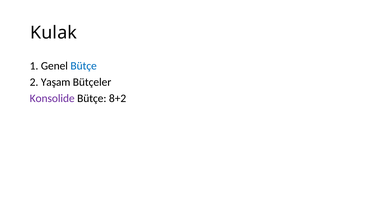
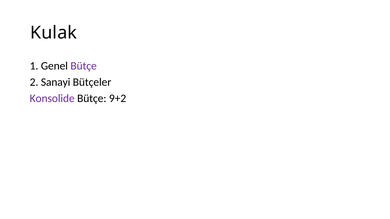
Bütçe colour: blue -> purple (84, 66)
Yaşam: Yaşam -> Sanayi (56, 82)
8+2: 8+2 -> 9+2 (118, 99)
